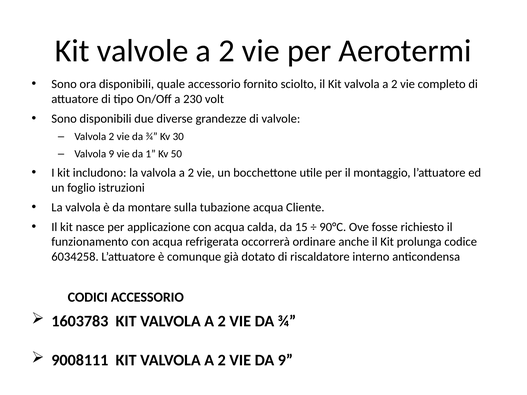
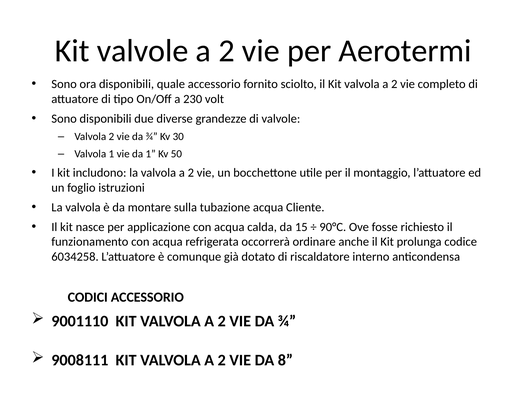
Valvola 9: 9 -> 1 (111, 154)
1603783: 1603783 -> 9001110 (80, 321)
DA 9: 9 -> 8 (285, 360)
